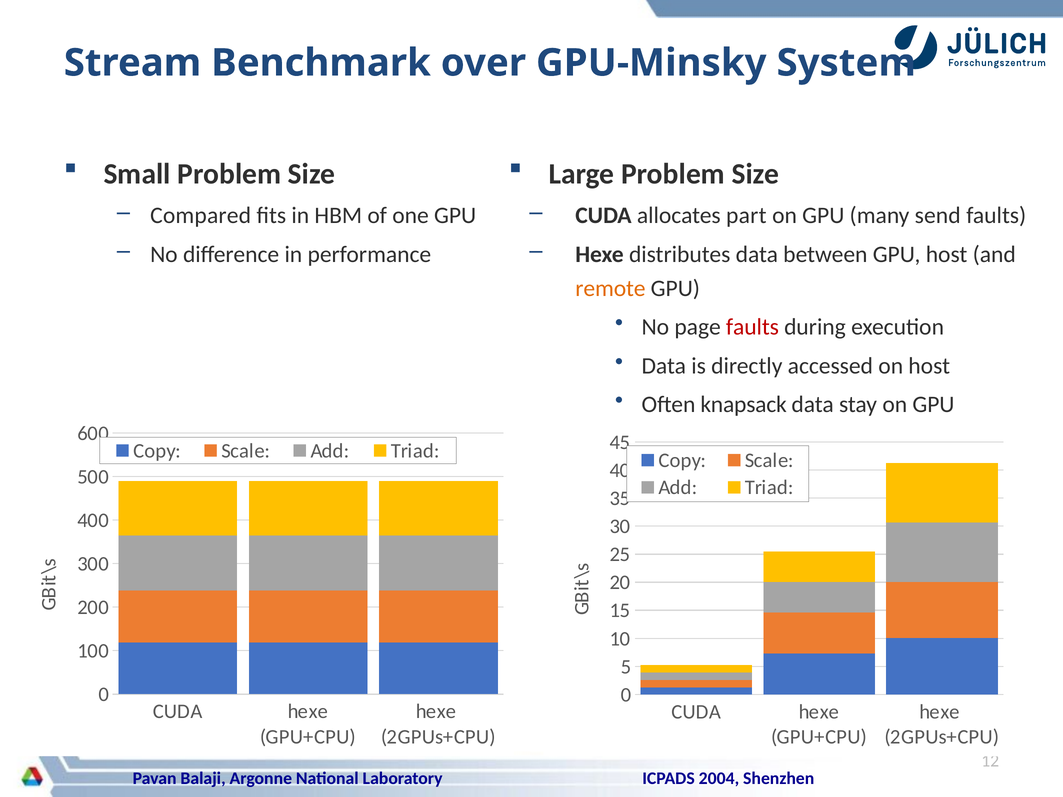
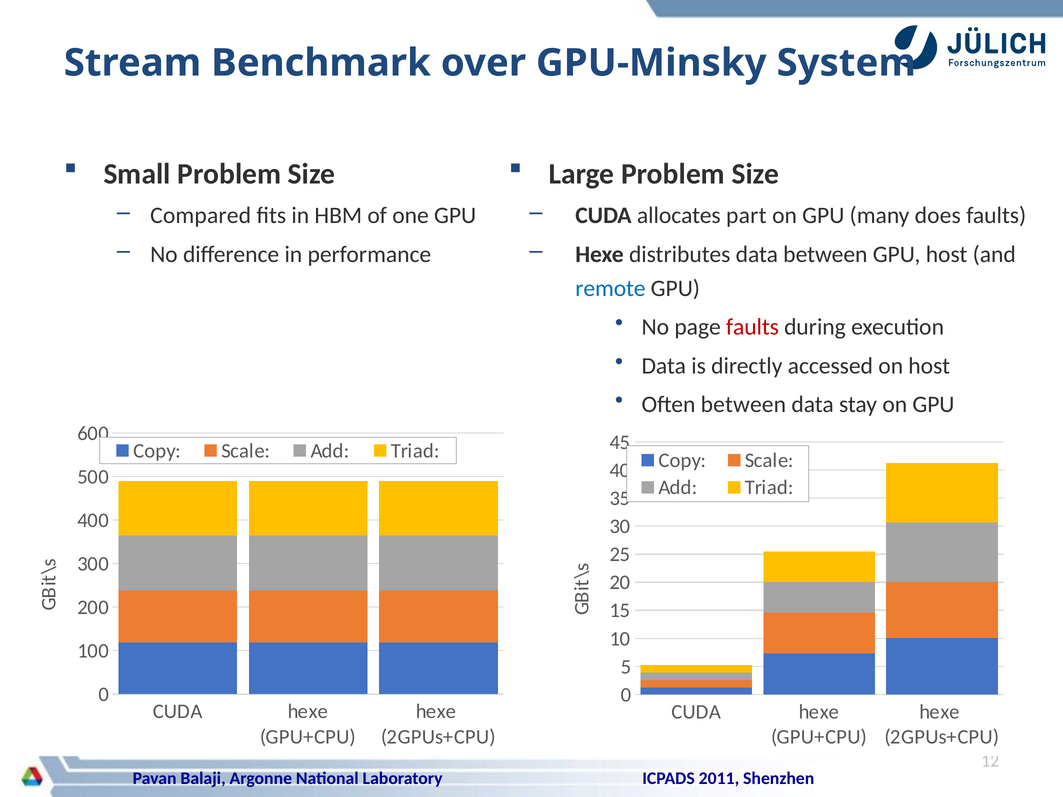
send: send -> does (938, 216)
remote colour: orange -> blue (610, 288)
Often knapsack: knapsack -> between (743, 405)
2004: 2004 -> 2011 (719, 779)
